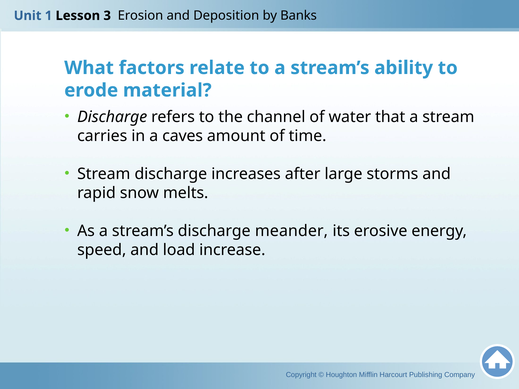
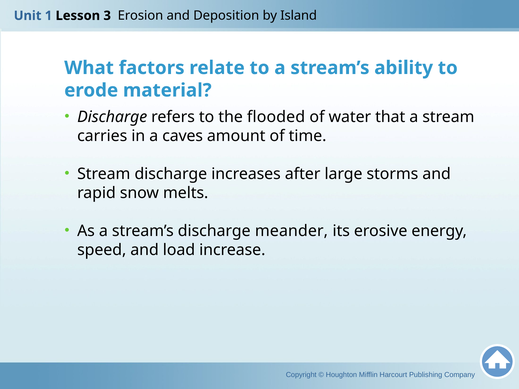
Banks: Banks -> Island (299, 16)
channel: channel -> flooded (276, 117)
